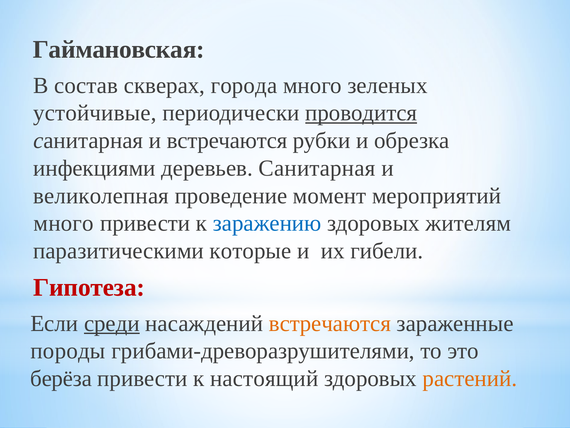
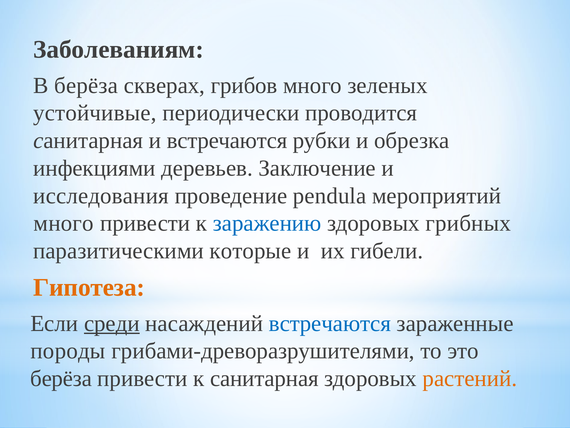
Гаймановская: Гаймановская -> Заболеваниям (119, 50)
В состав: состав -> берёза (86, 85)
города: города -> грибов (244, 85)
проводится underline: present -> none (361, 113)
деревьев Санитарная: Санитарная -> Заключение (317, 168)
великолепная: великолепная -> исследования (101, 196)
момент: момент -> pendula (330, 196)
жителям: жителям -> грибных (468, 223)
Гипотеза colour: red -> orange (89, 287)
встречаются colour: orange -> blue (330, 323)
к настоящий: настоящий -> санитарная (264, 378)
